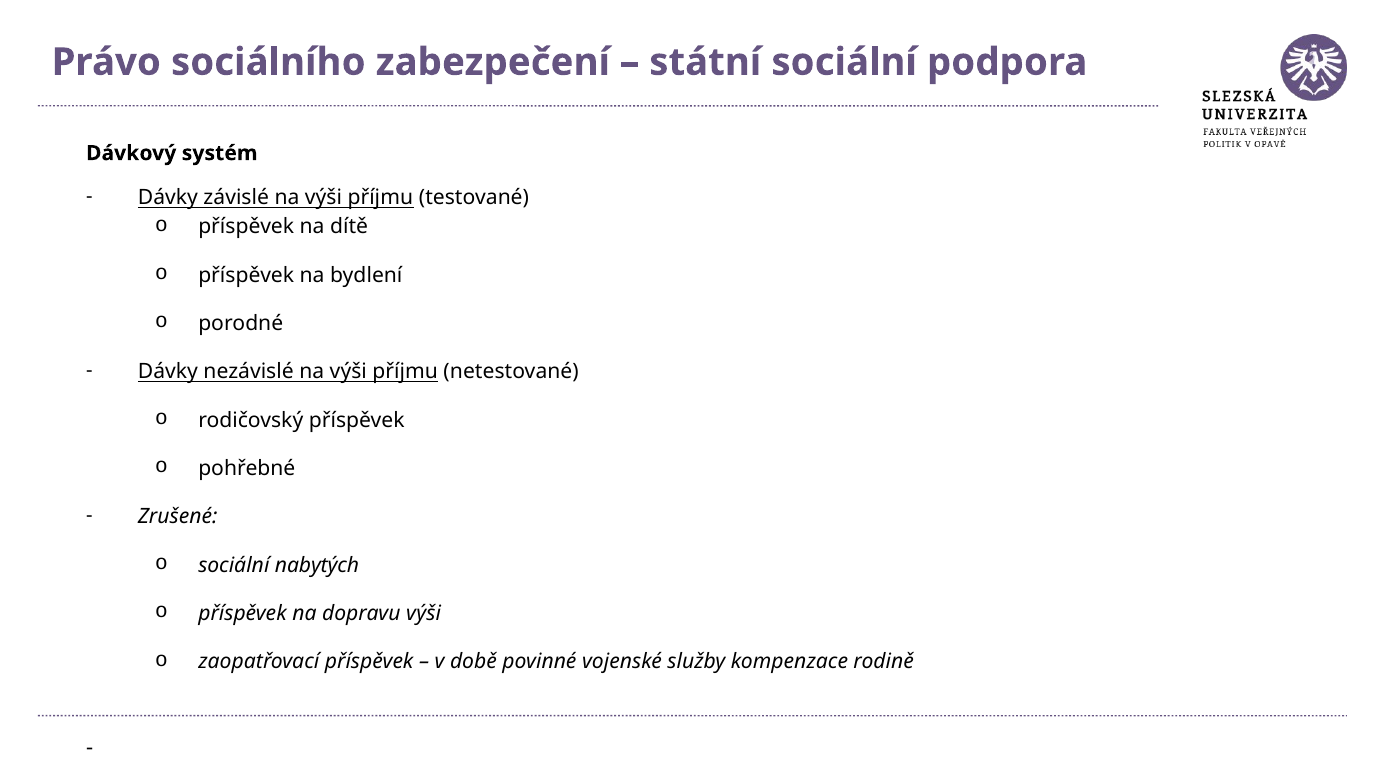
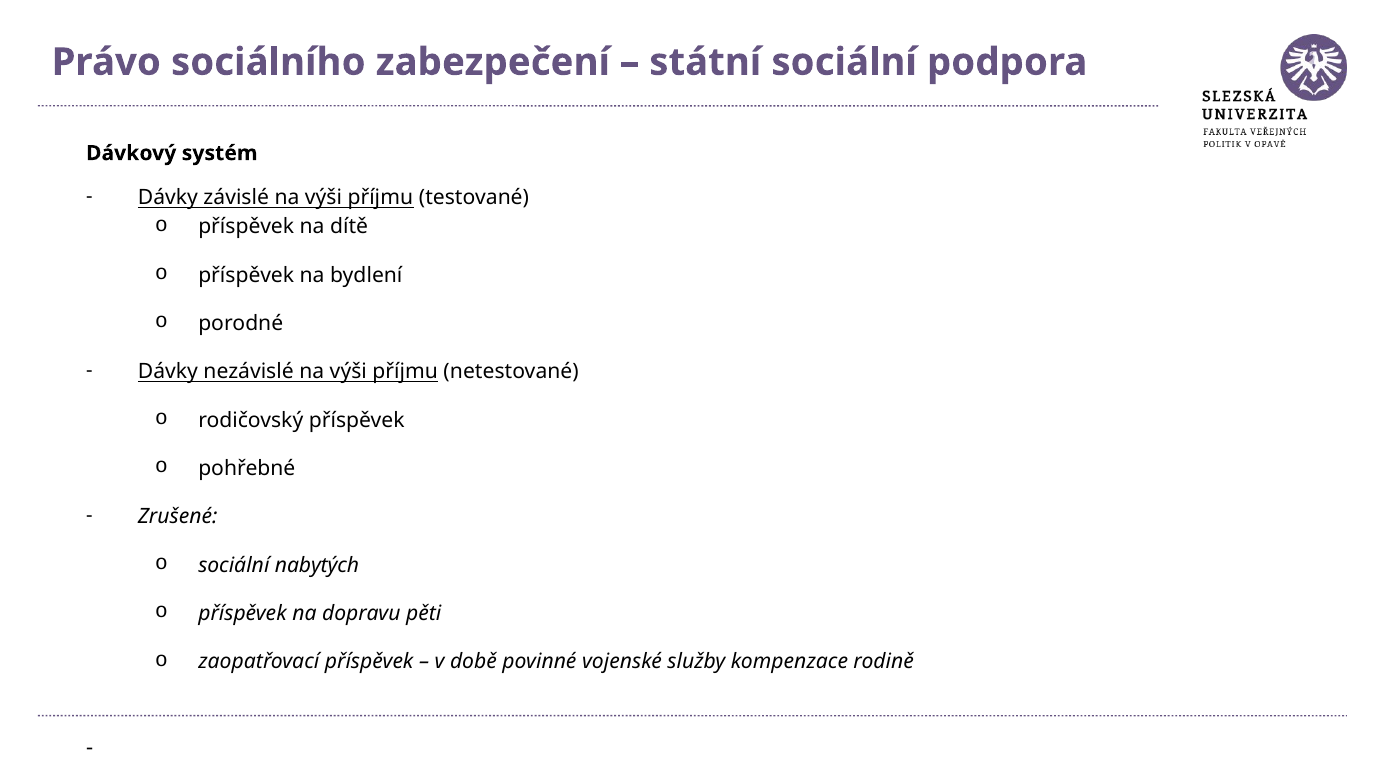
dopravu výši: výši -> pěti (424, 613)
